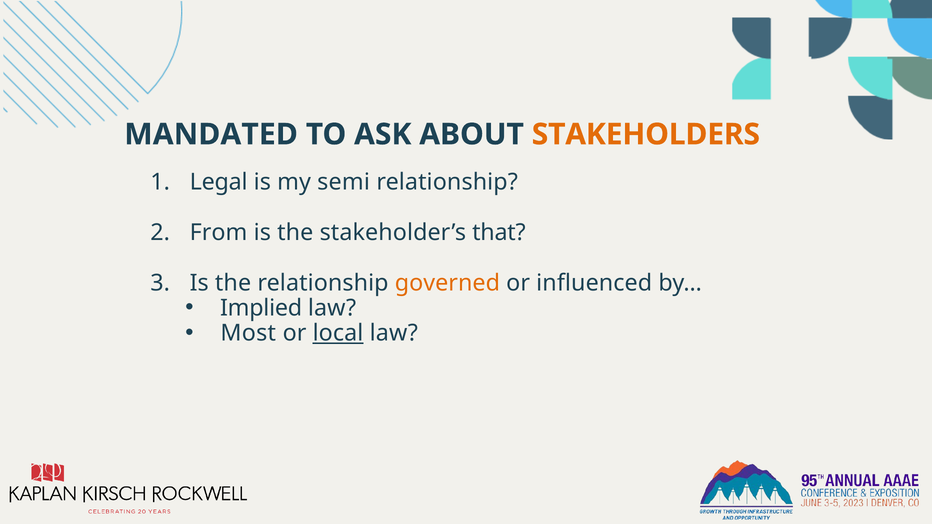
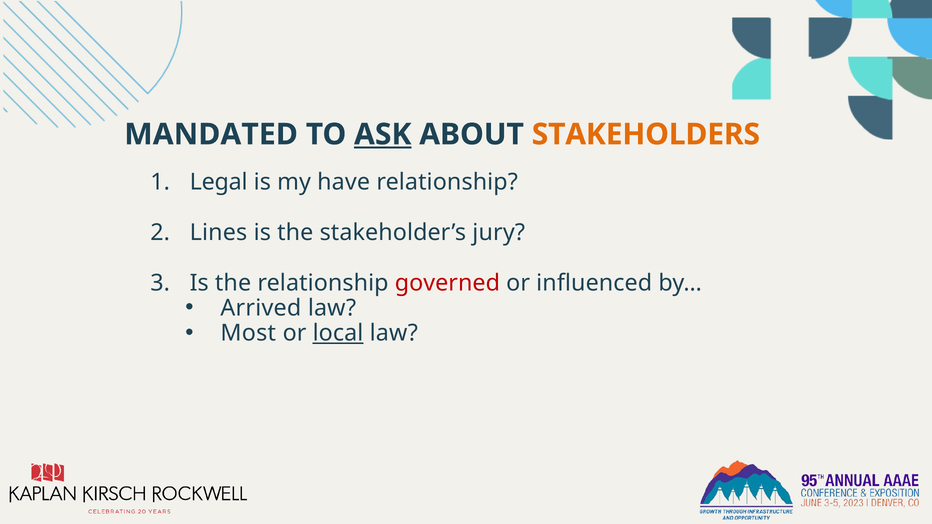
ASK underline: none -> present (383, 134)
semi: semi -> have (344, 182)
From: From -> Lines (218, 232)
that: that -> jury (499, 232)
governed colour: orange -> red (447, 283)
Implied: Implied -> Arrived (261, 308)
